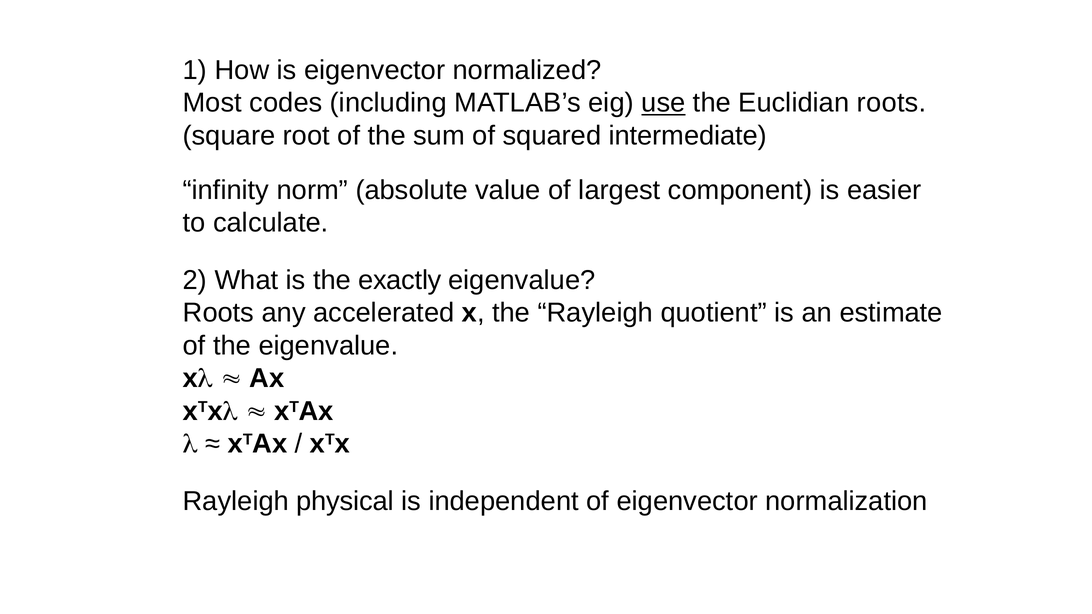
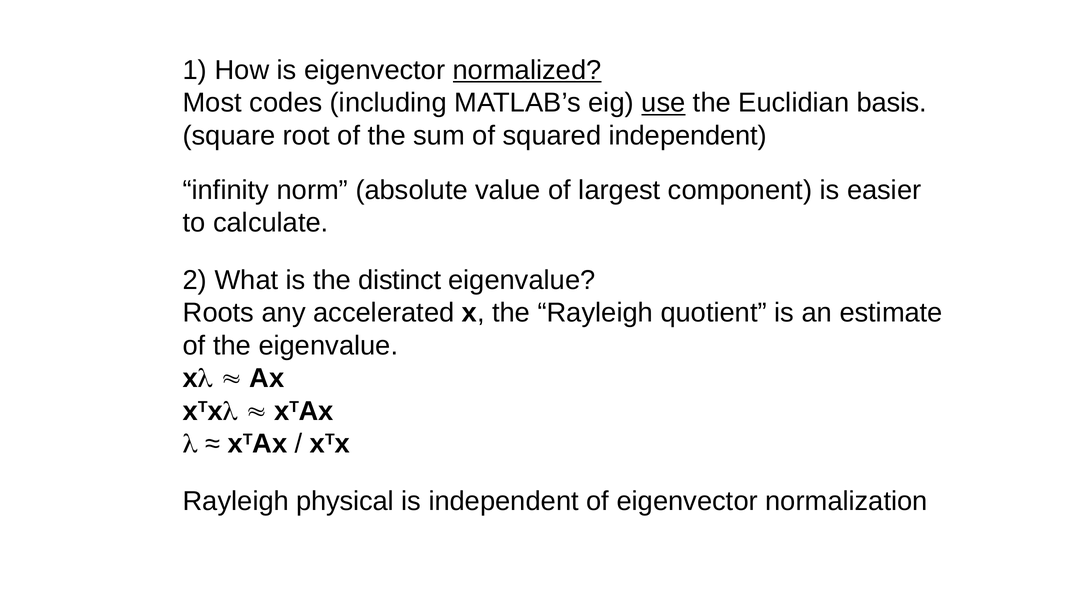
normalized underline: none -> present (527, 70)
Euclidian roots: roots -> basis (892, 103)
squared intermediate: intermediate -> independent (688, 136)
exactly: exactly -> distinct (400, 280)
